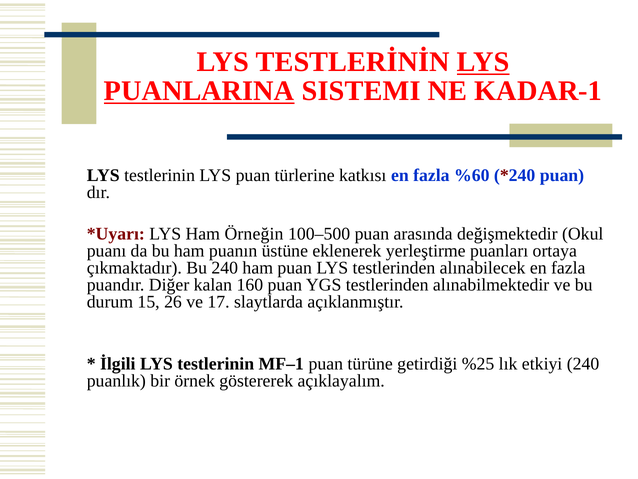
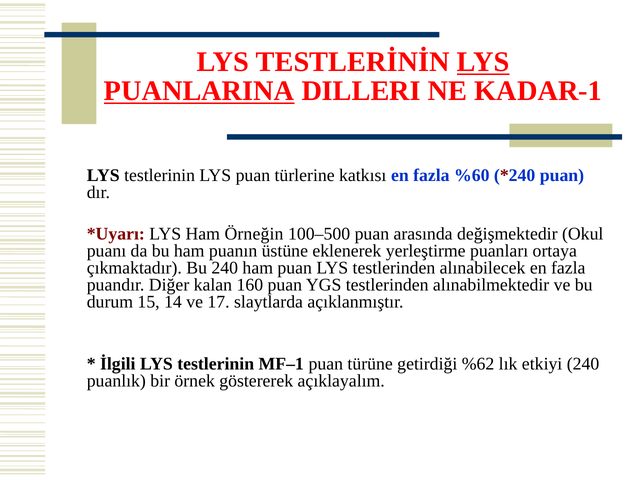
SISTEMI: SISTEMI -> DILLERI (361, 91)
26: 26 -> 14 (173, 302)
%25: %25 -> %62 (478, 363)
